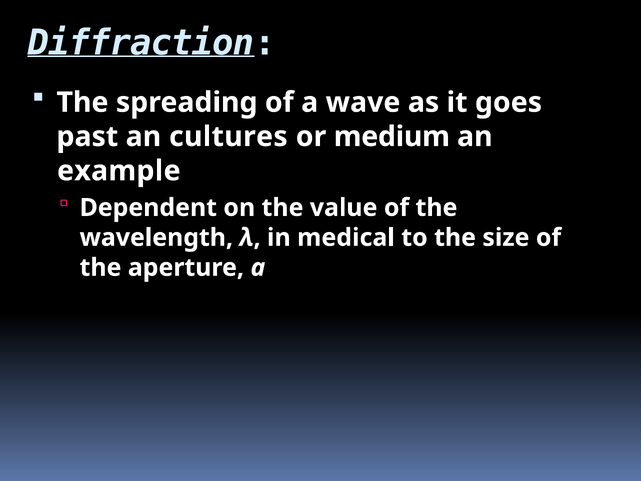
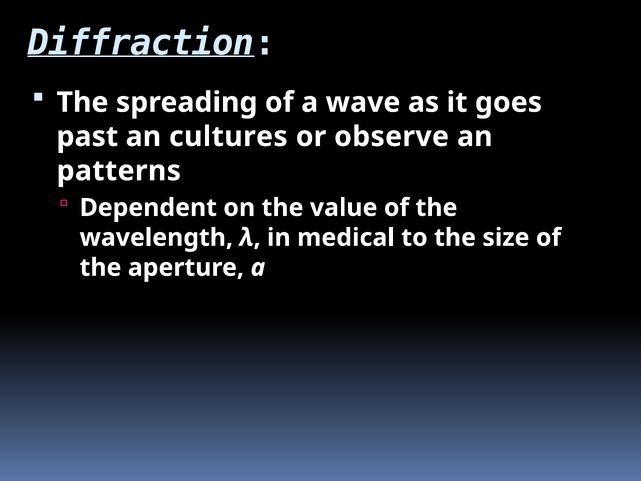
medium: medium -> observe (392, 137)
example: example -> patterns (119, 171)
